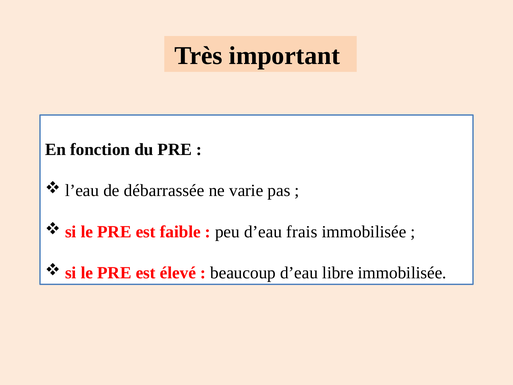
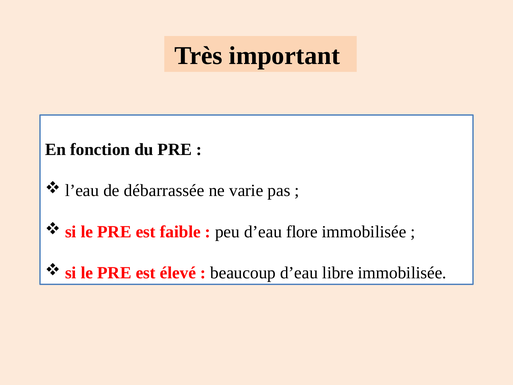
frais: frais -> flore (302, 232)
